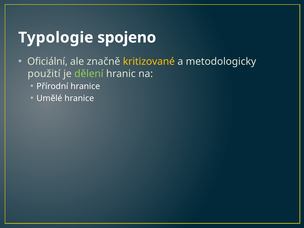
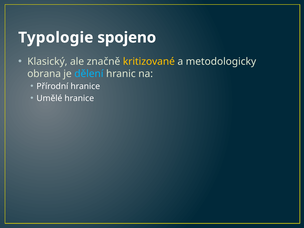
Oficiální: Oficiální -> Klasický (47, 62)
použití: použití -> obrana (44, 74)
dělení colour: light green -> light blue (89, 74)
